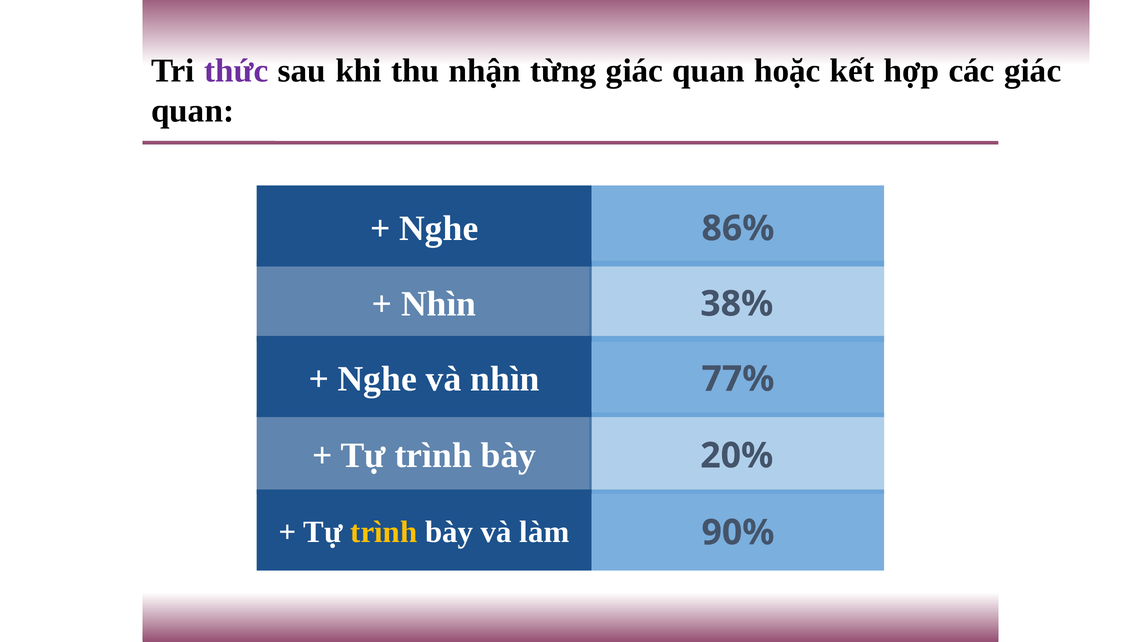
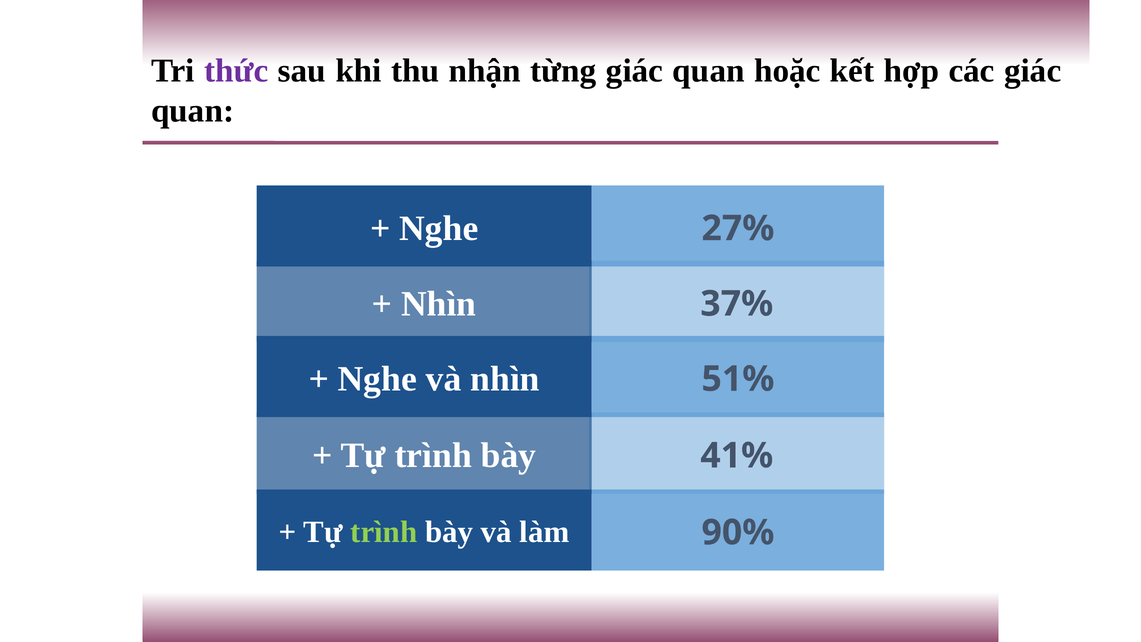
86%: 86% -> 27% (738, 228)
38%: 38% -> 37% (737, 304)
77%: 77% -> 51% (738, 379)
20%: 20% -> 41% (737, 456)
trình colour: yellow -> light green (384, 532)
